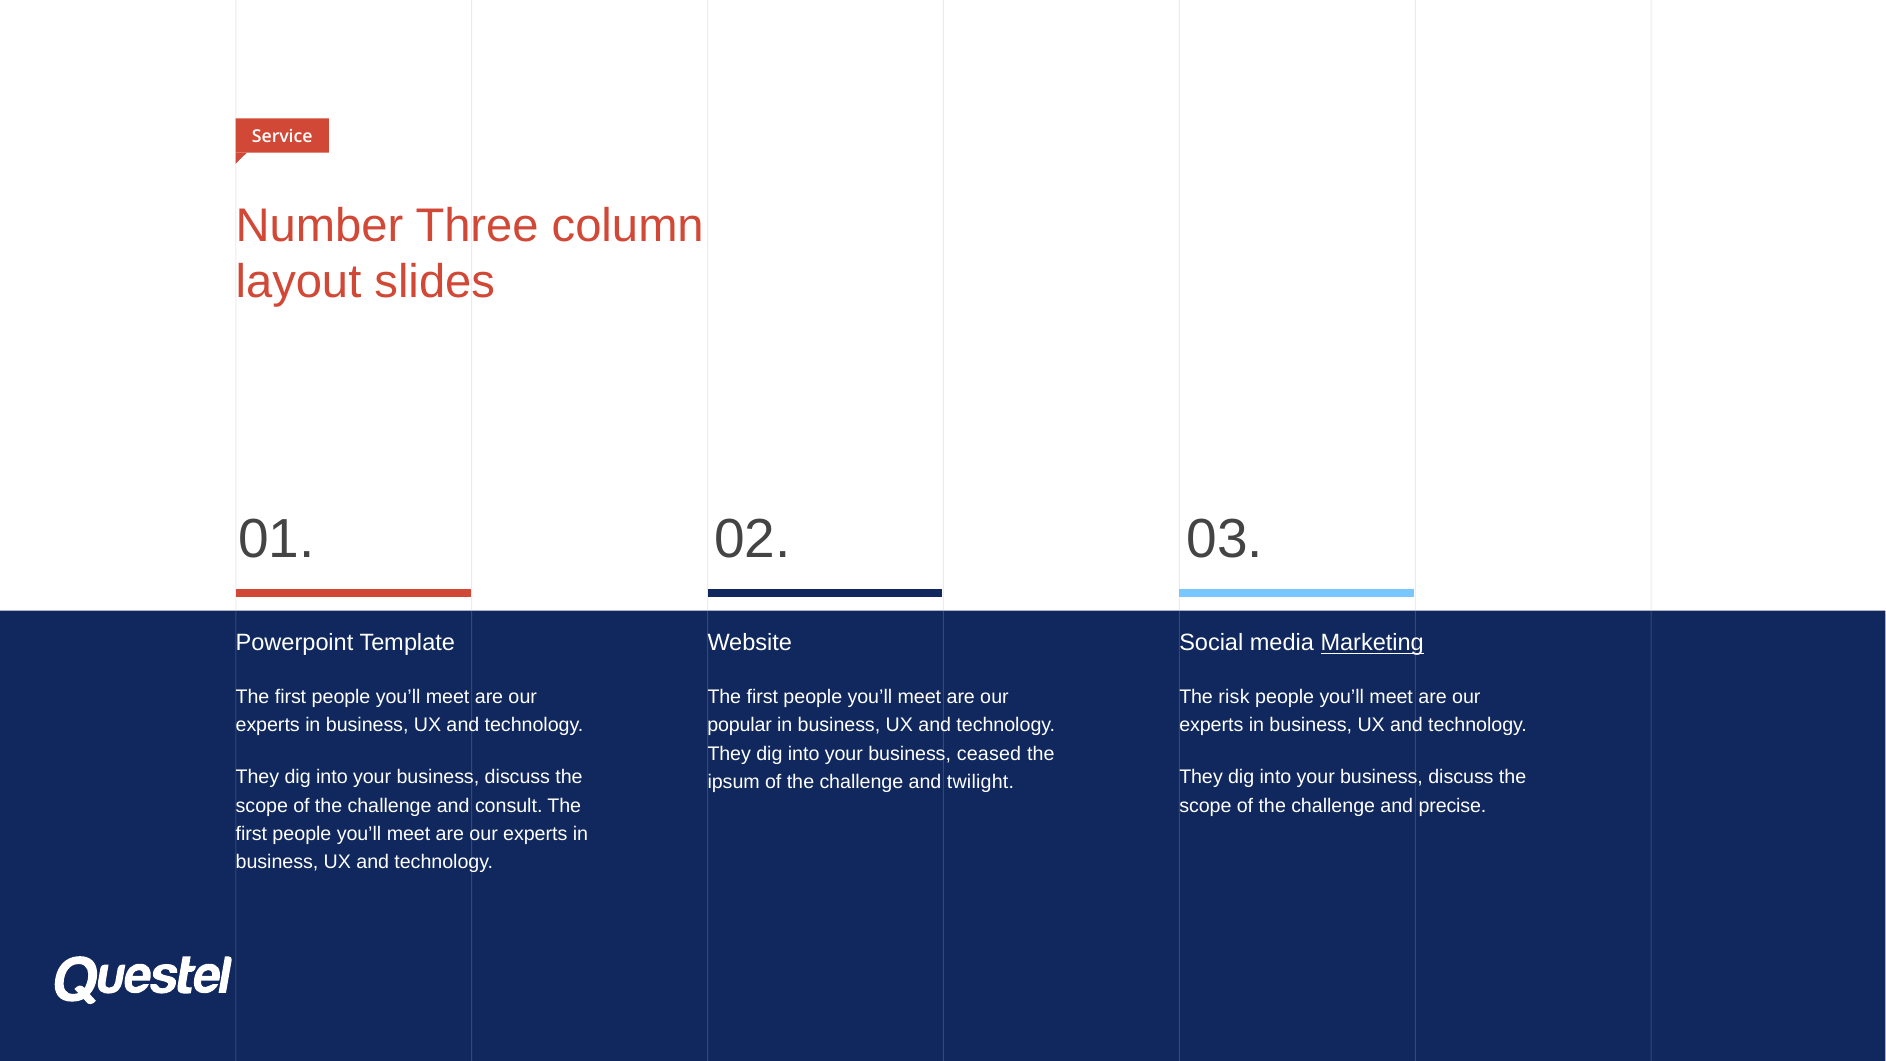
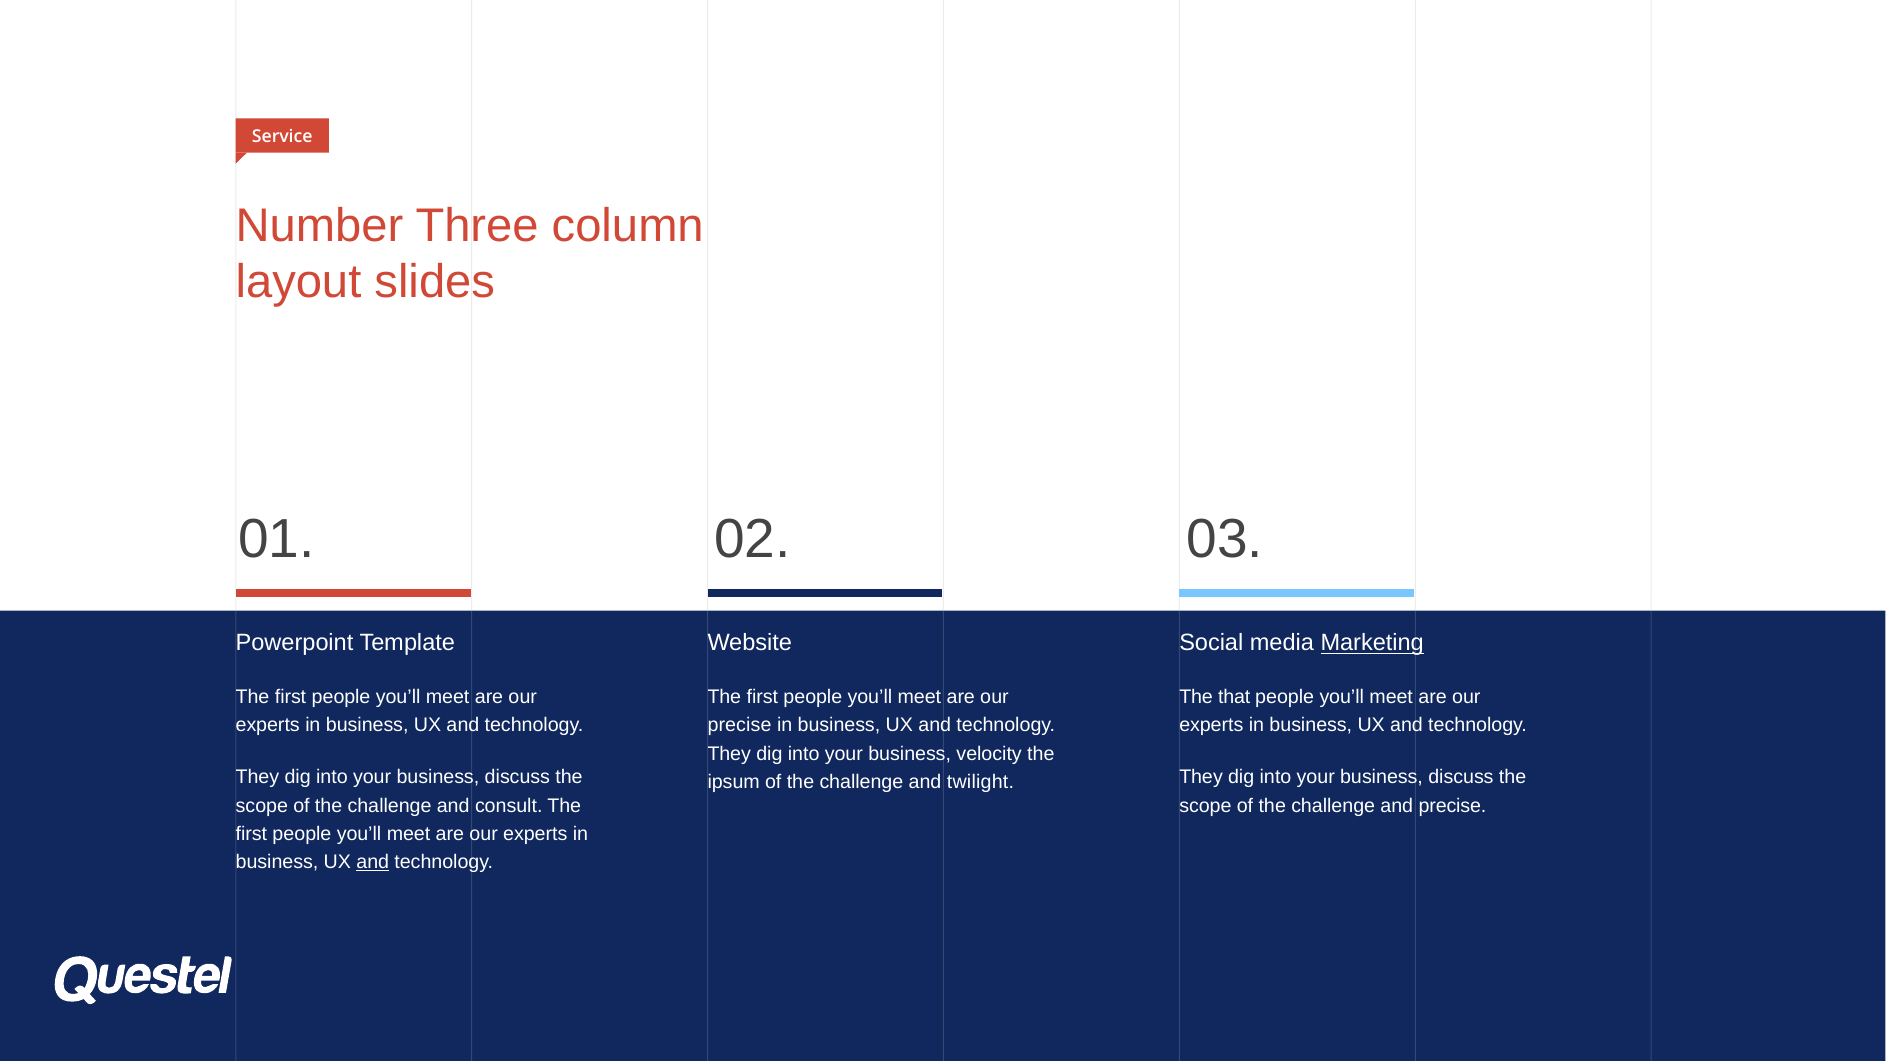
risk: risk -> that (1234, 697)
popular: popular -> precise (740, 725)
ceased: ceased -> velocity (989, 754)
and underline: none -> present (373, 862)
